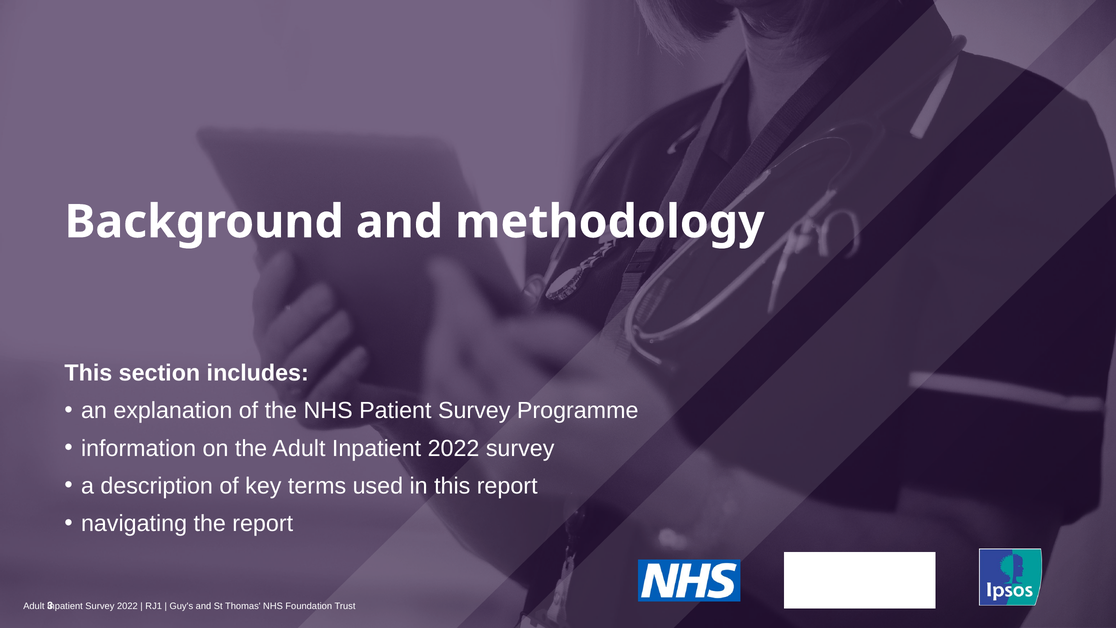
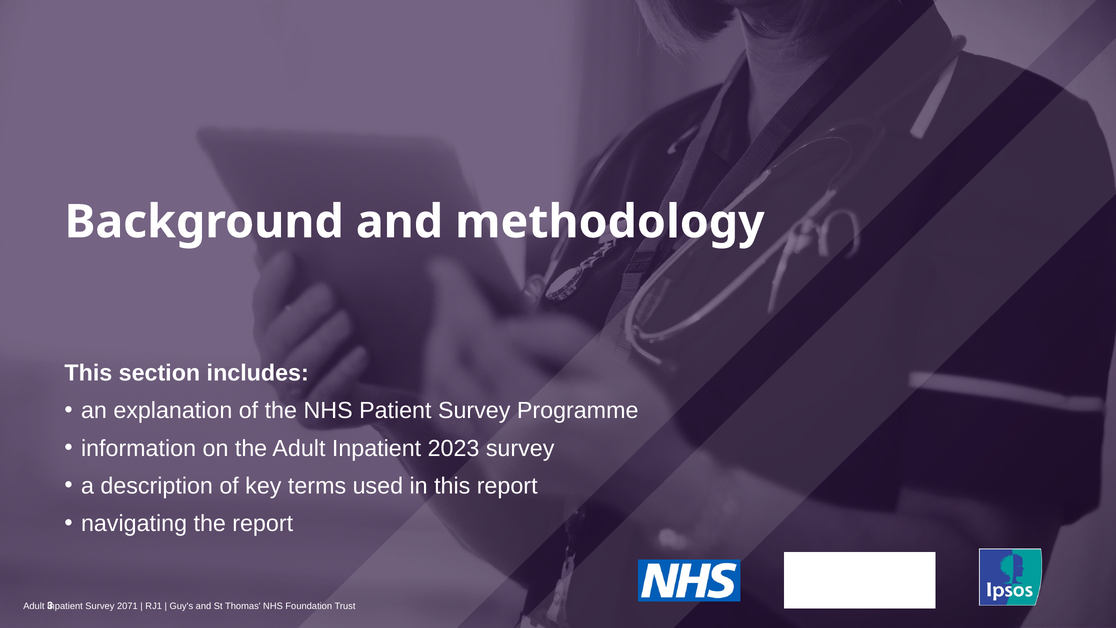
Inpatient 2022: 2022 -> 2023 (454, 448)
Survey 2022: 2022 -> 2071 (127, 606)
